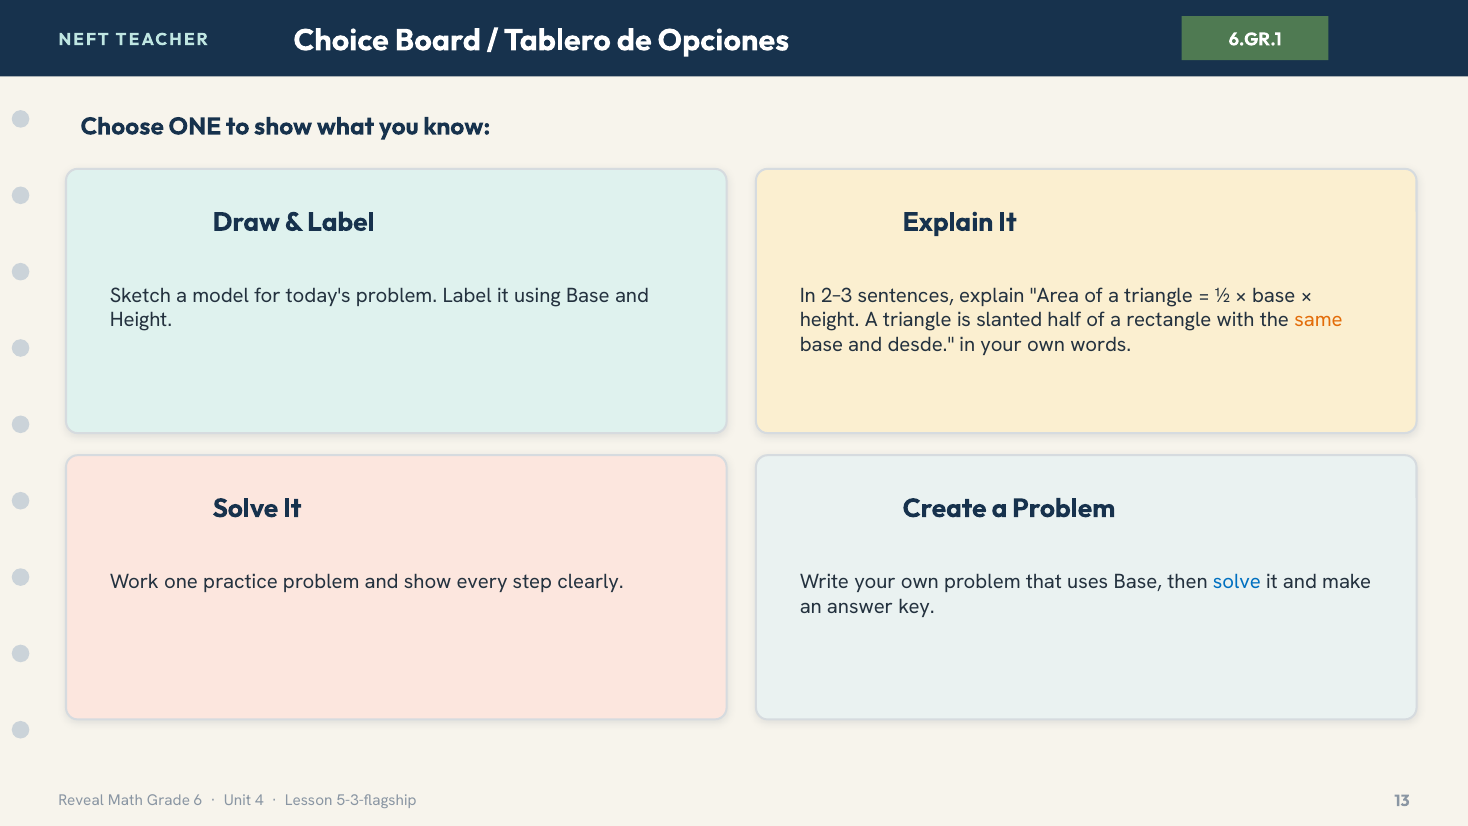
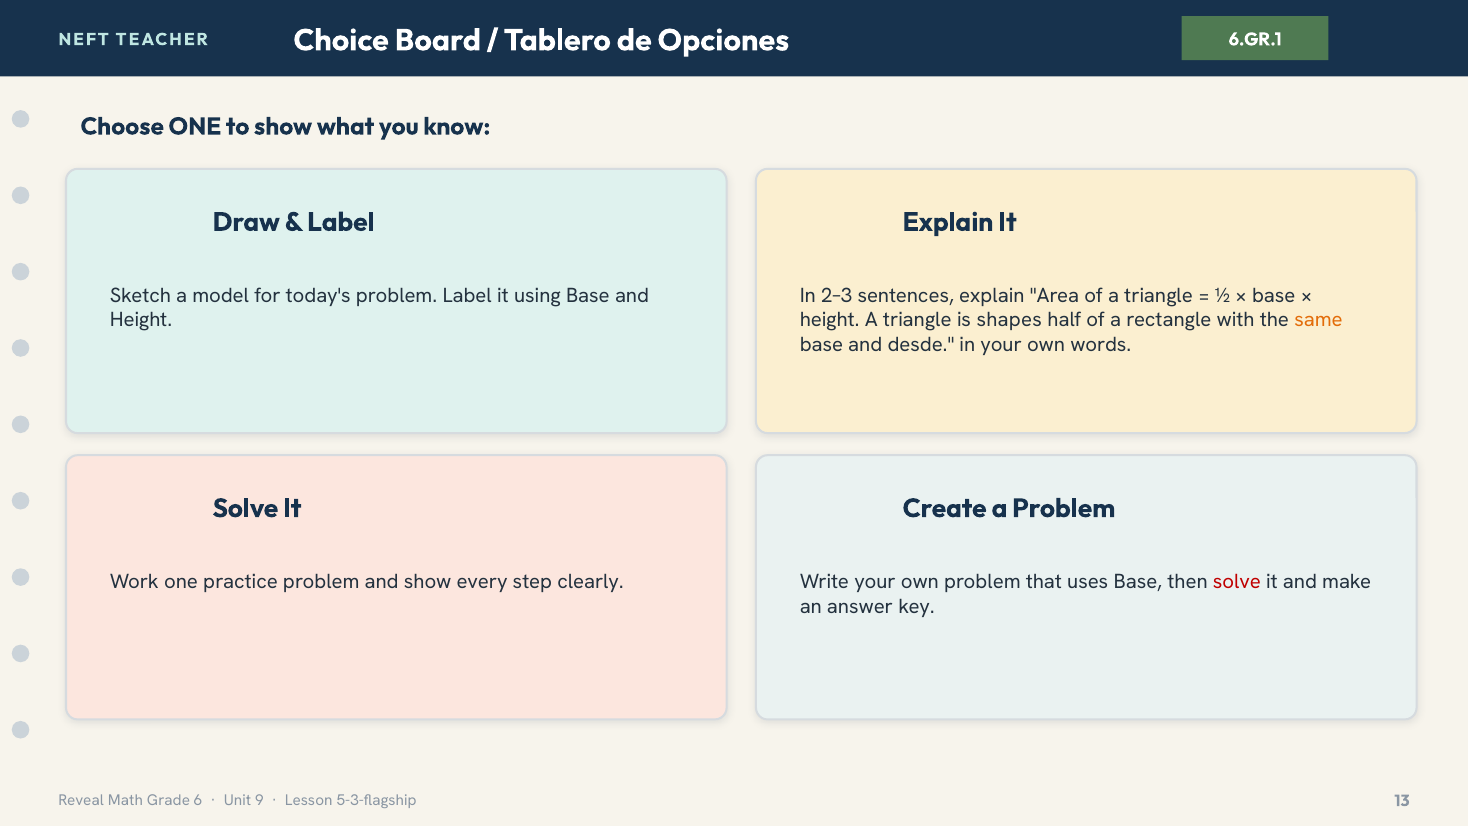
slanted: slanted -> shapes (1009, 320)
solve colour: blue -> red (1237, 582)
4: 4 -> 9 (259, 800)
